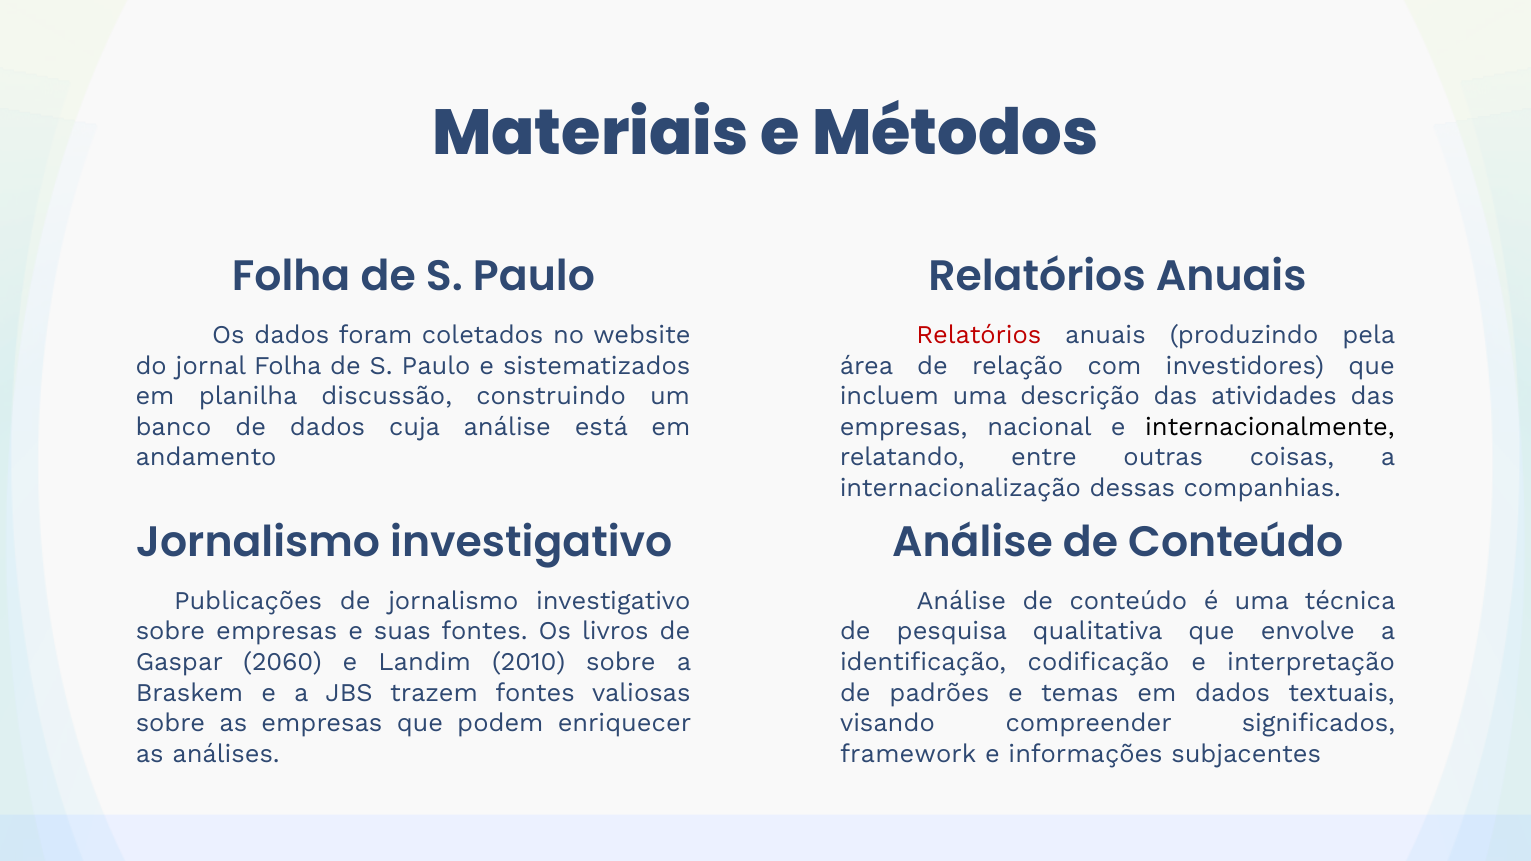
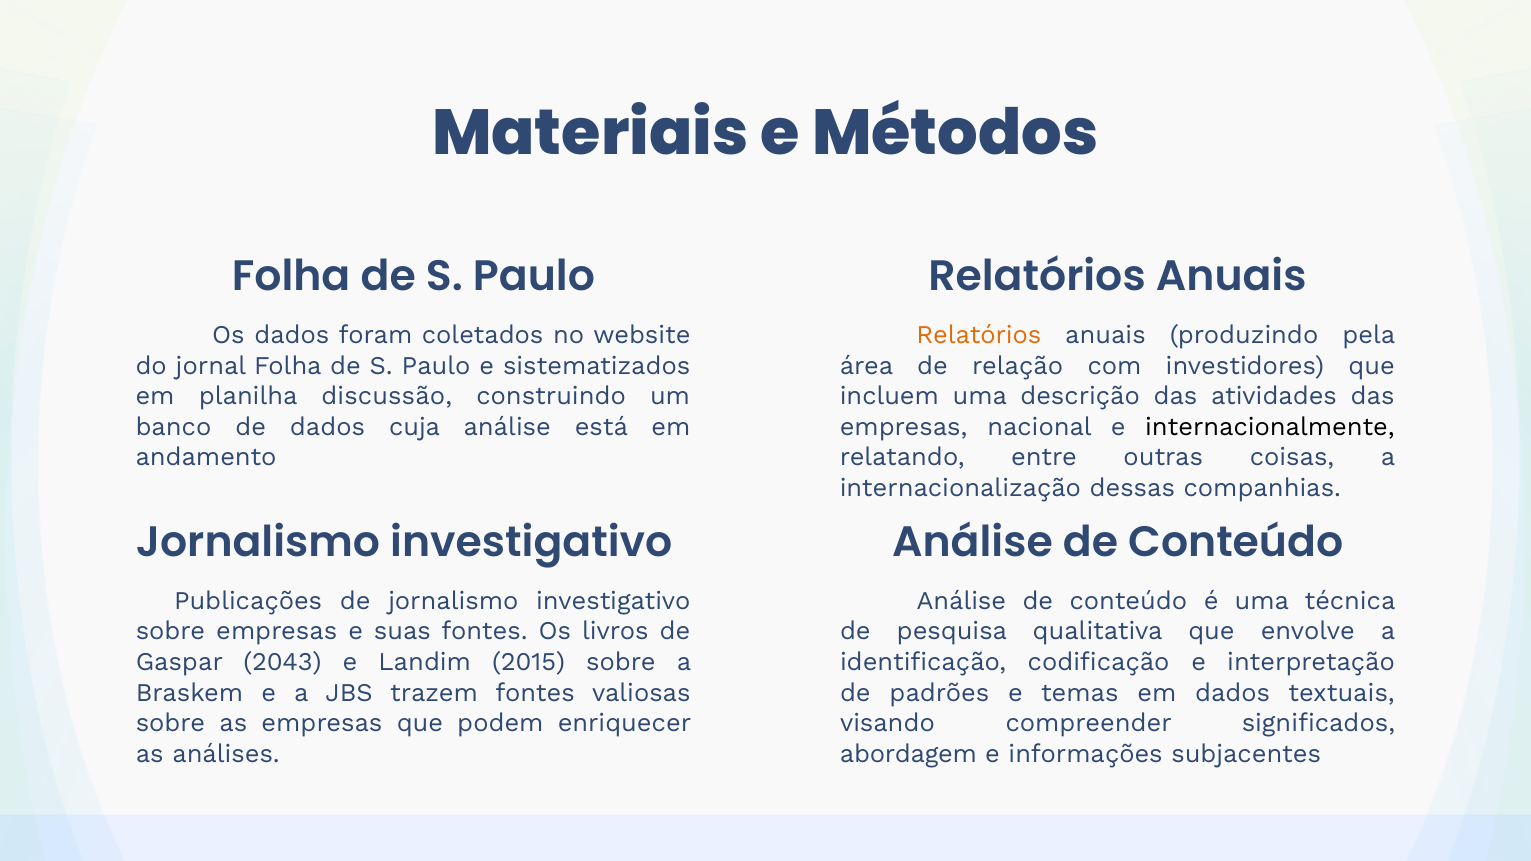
Relatórios colour: red -> orange (979, 335)
2060: 2060 -> 2043 (282, 662)
2010: 2010 -> 2015 (529, 662)
framework: framework -> abordagem (908, 754)
